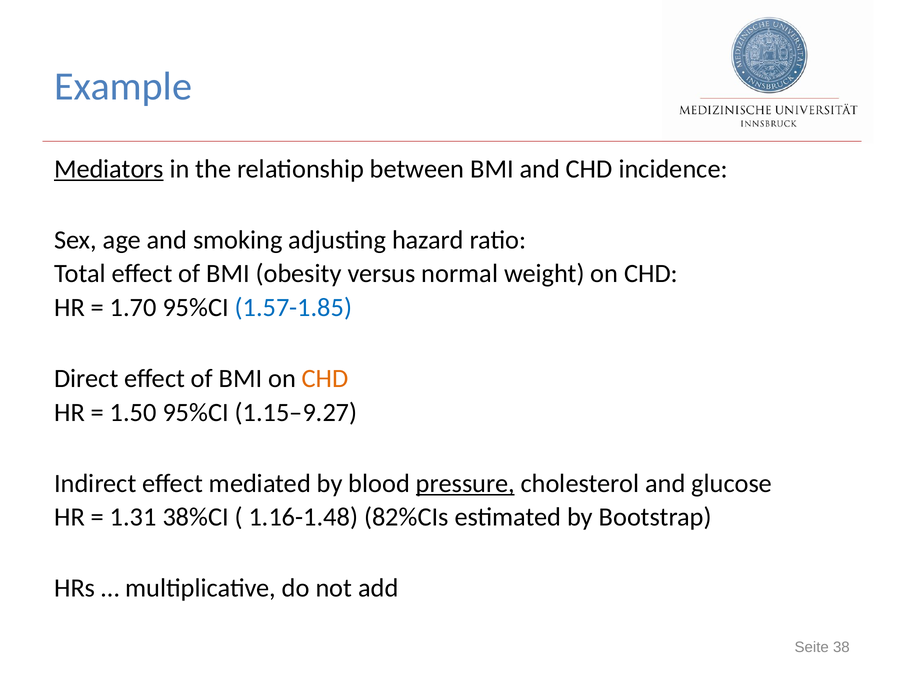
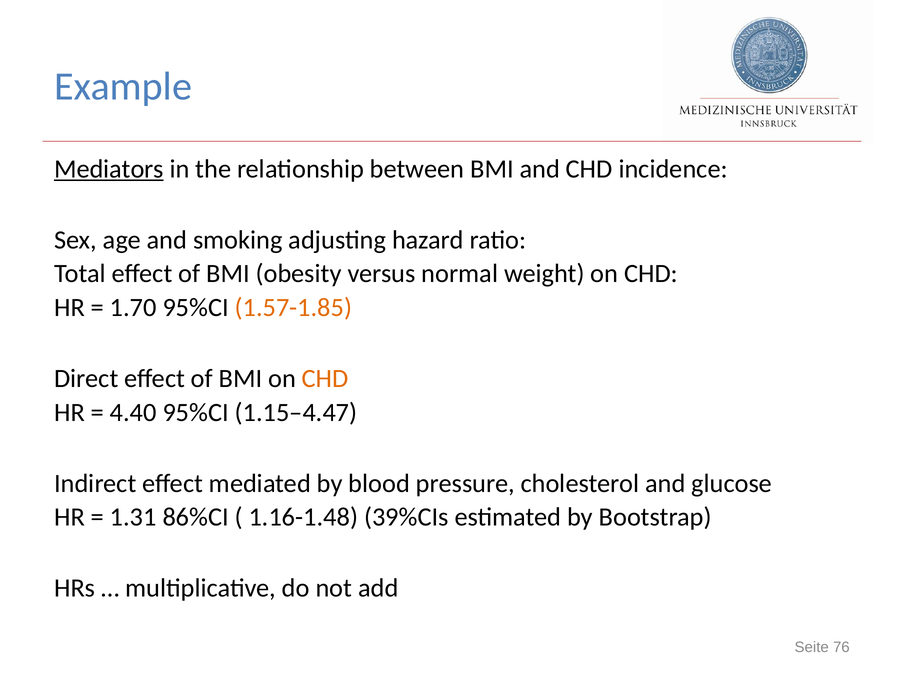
1.57-1.85 colour: blue -> orange (293, 308)
1.50: 1.50 -> 4.40 (133, 412)
1.15–9.27: 1.15–9.27 -> 1.15–4.47 (296, 412)
pressure underline: present -> none (465, 483)
38%CI: 38%CI -> 86%CI (196, 517)
82%CIs: 82%CIs -> 39%CIs (406, 517)
38: 38 -> 76 (841, 647)
